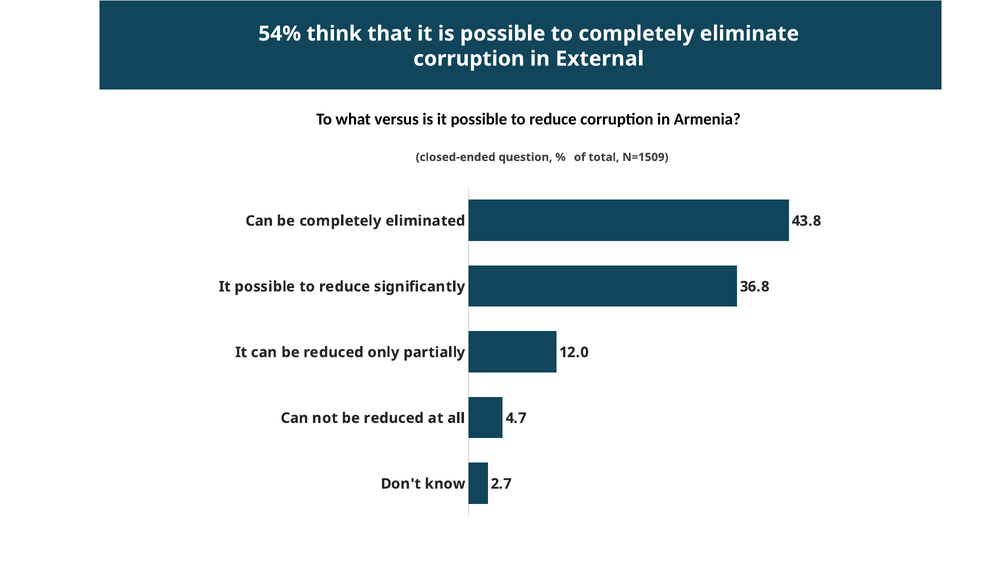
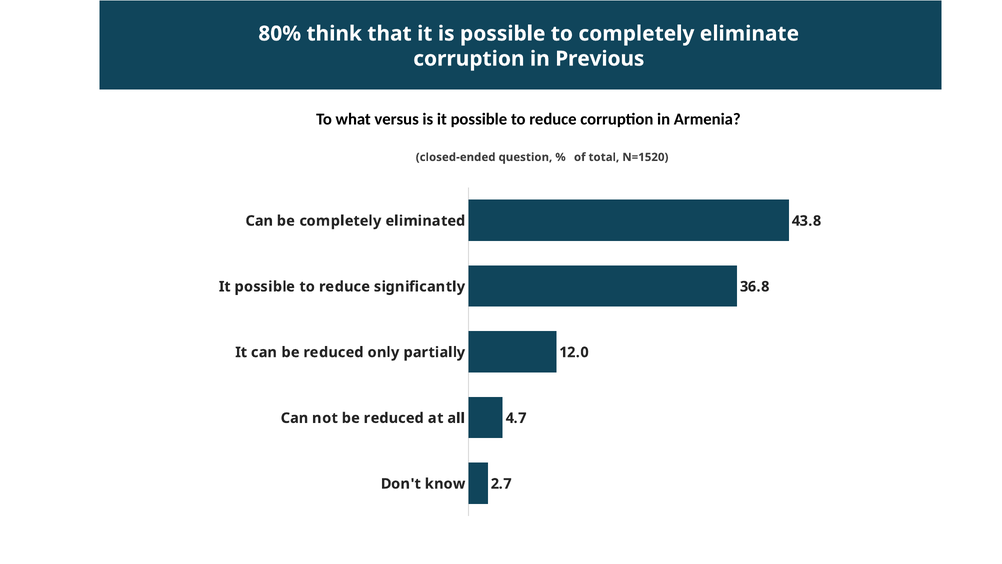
54%: 54% -> 80% (280, 34)
External: External -> Previous (600, 59)
N=1509: N=1509 -> N=1520 (645, 157)
